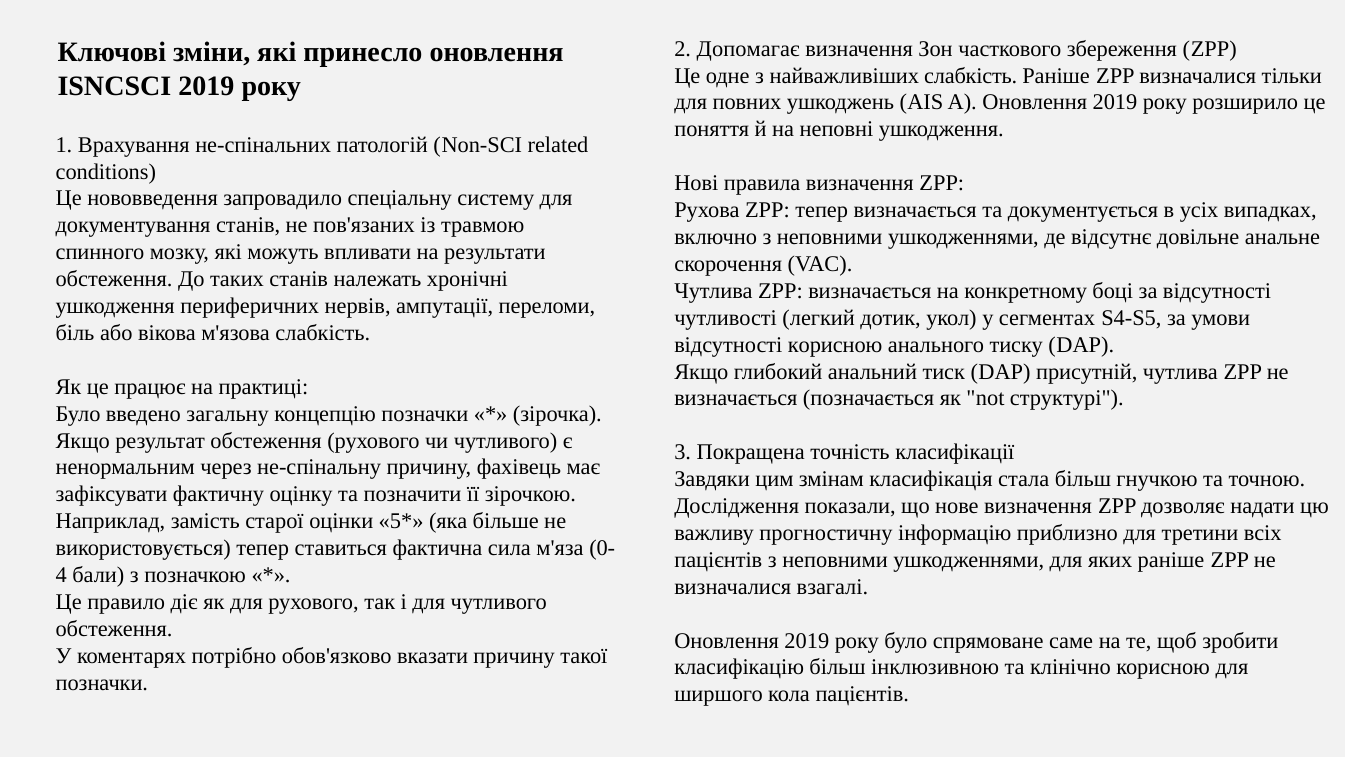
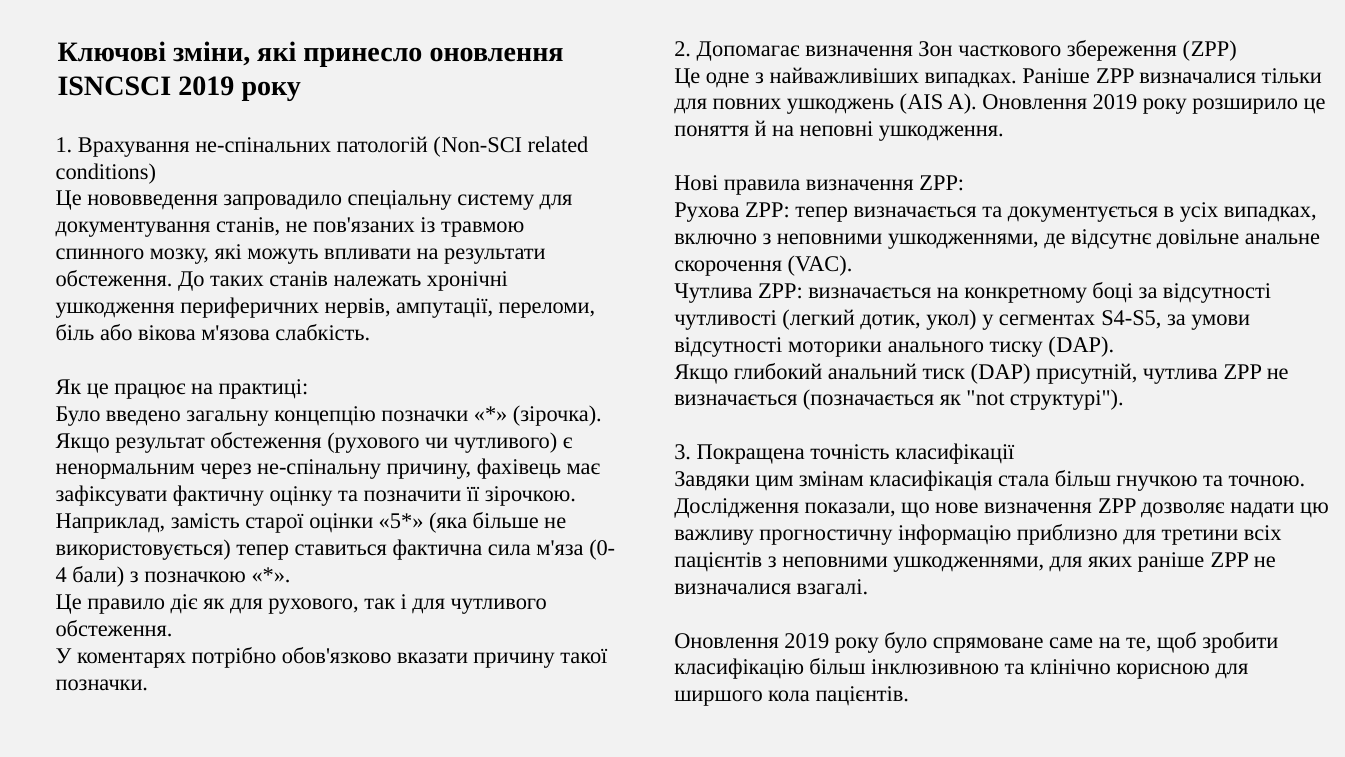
найважливіших слабкість: слабкість -> випадках (971, 76)
відсутності корисною: корисною -> моторики (835, 345)
